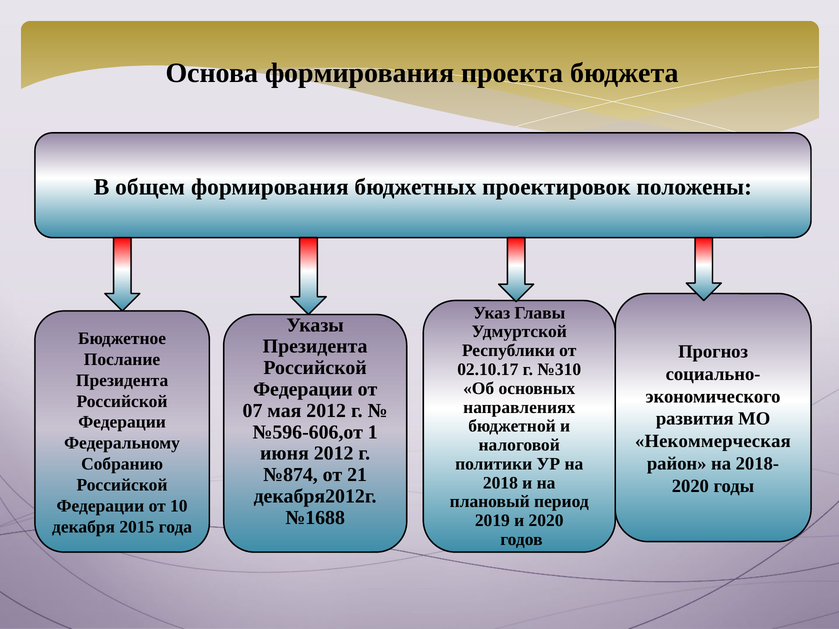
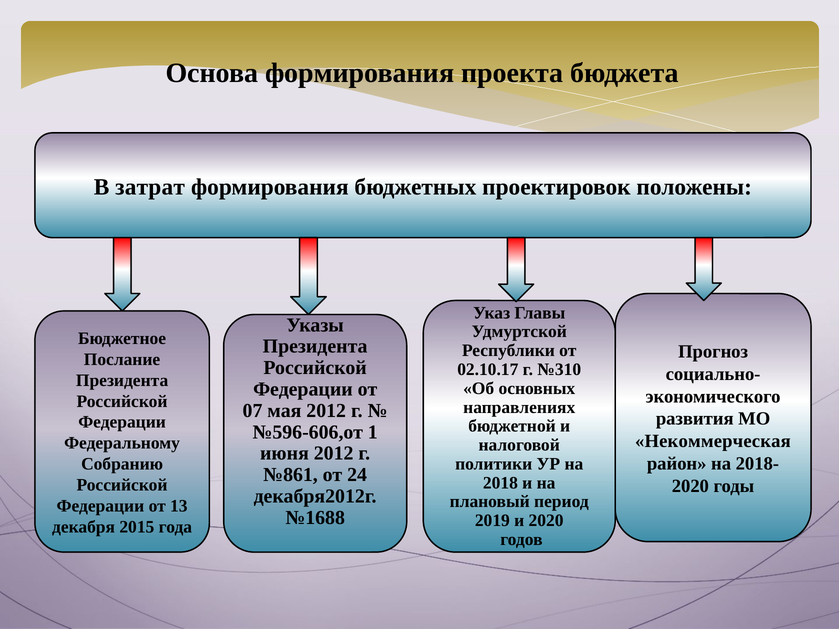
общем: общем -> затрат (150, 187)
№874: №874 -> №861 (291, 475)
21: 21 -> 24 (357, 475)
10: 10 -> 13 (179, 506)
